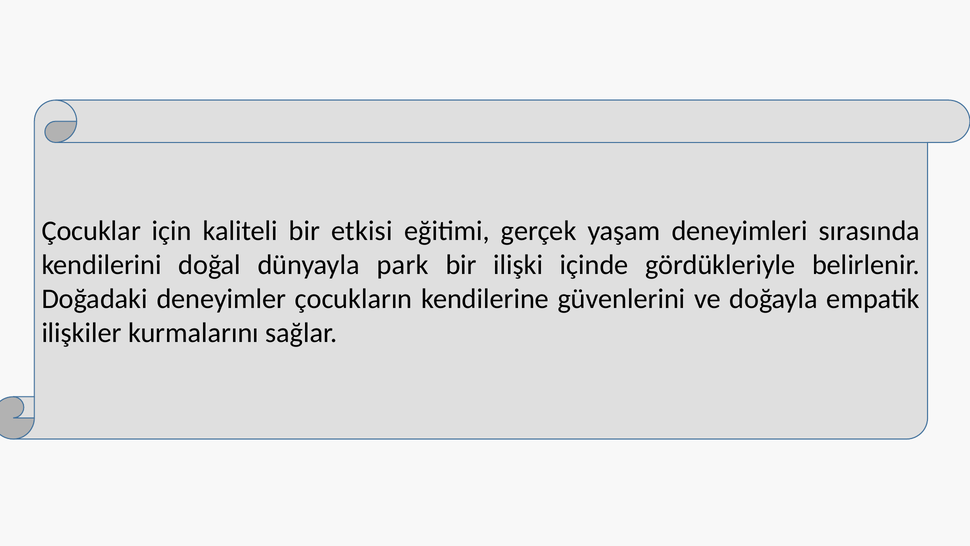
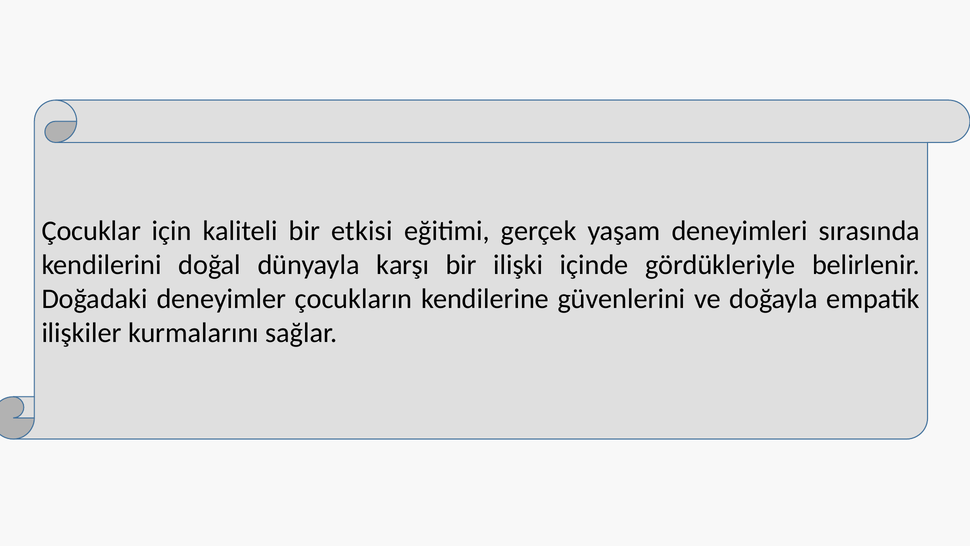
park: park -> karşı (403, 265)
